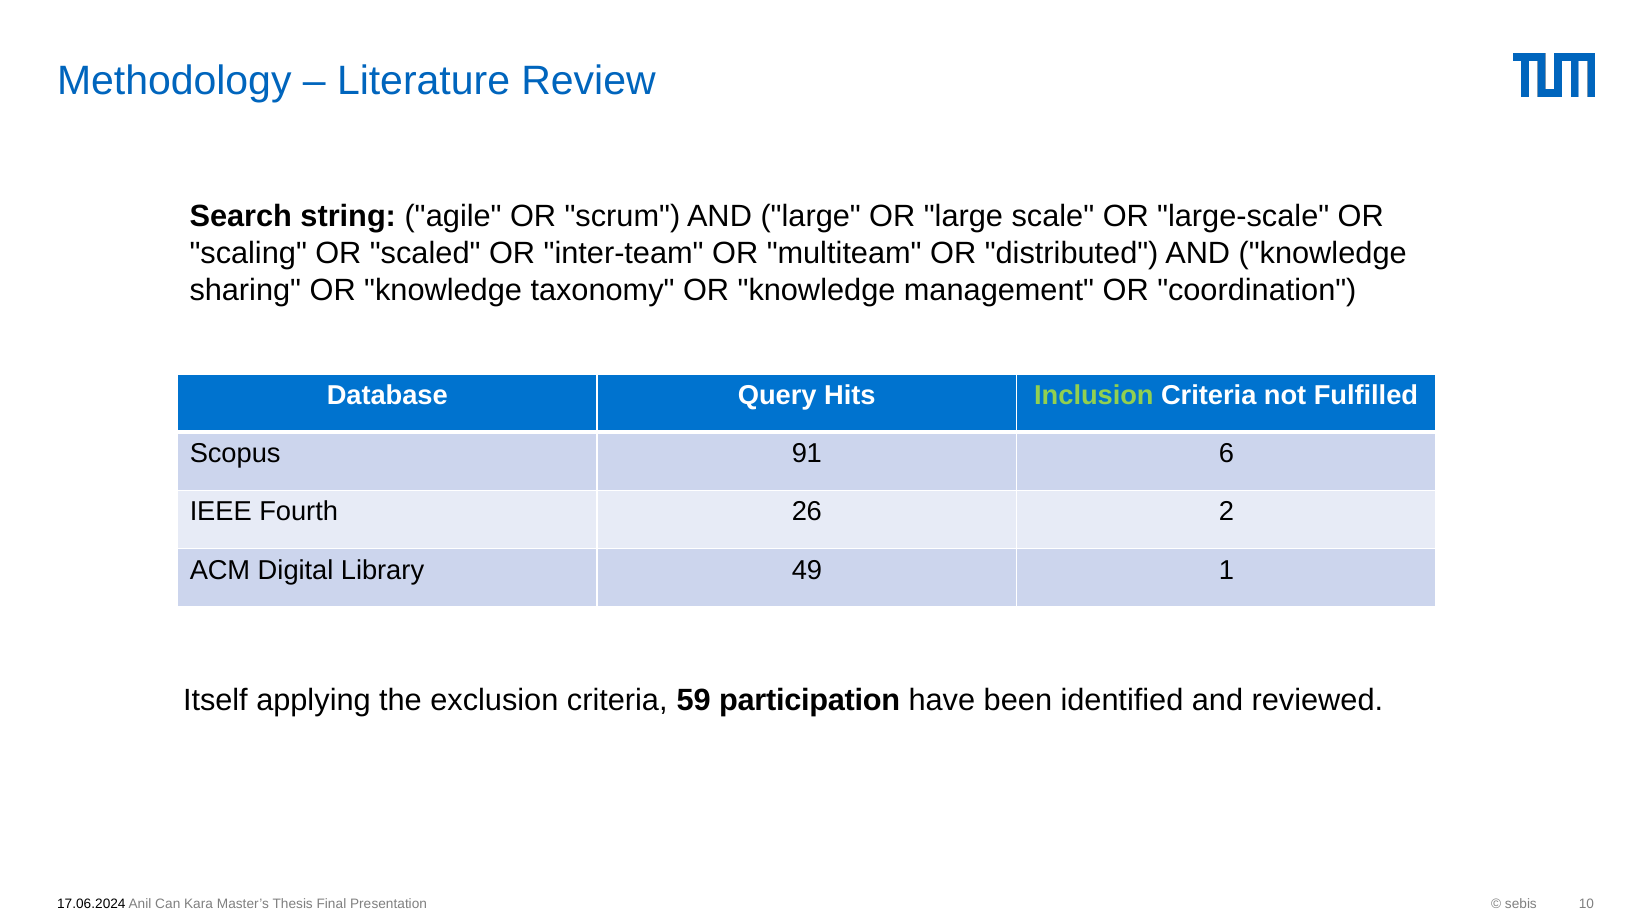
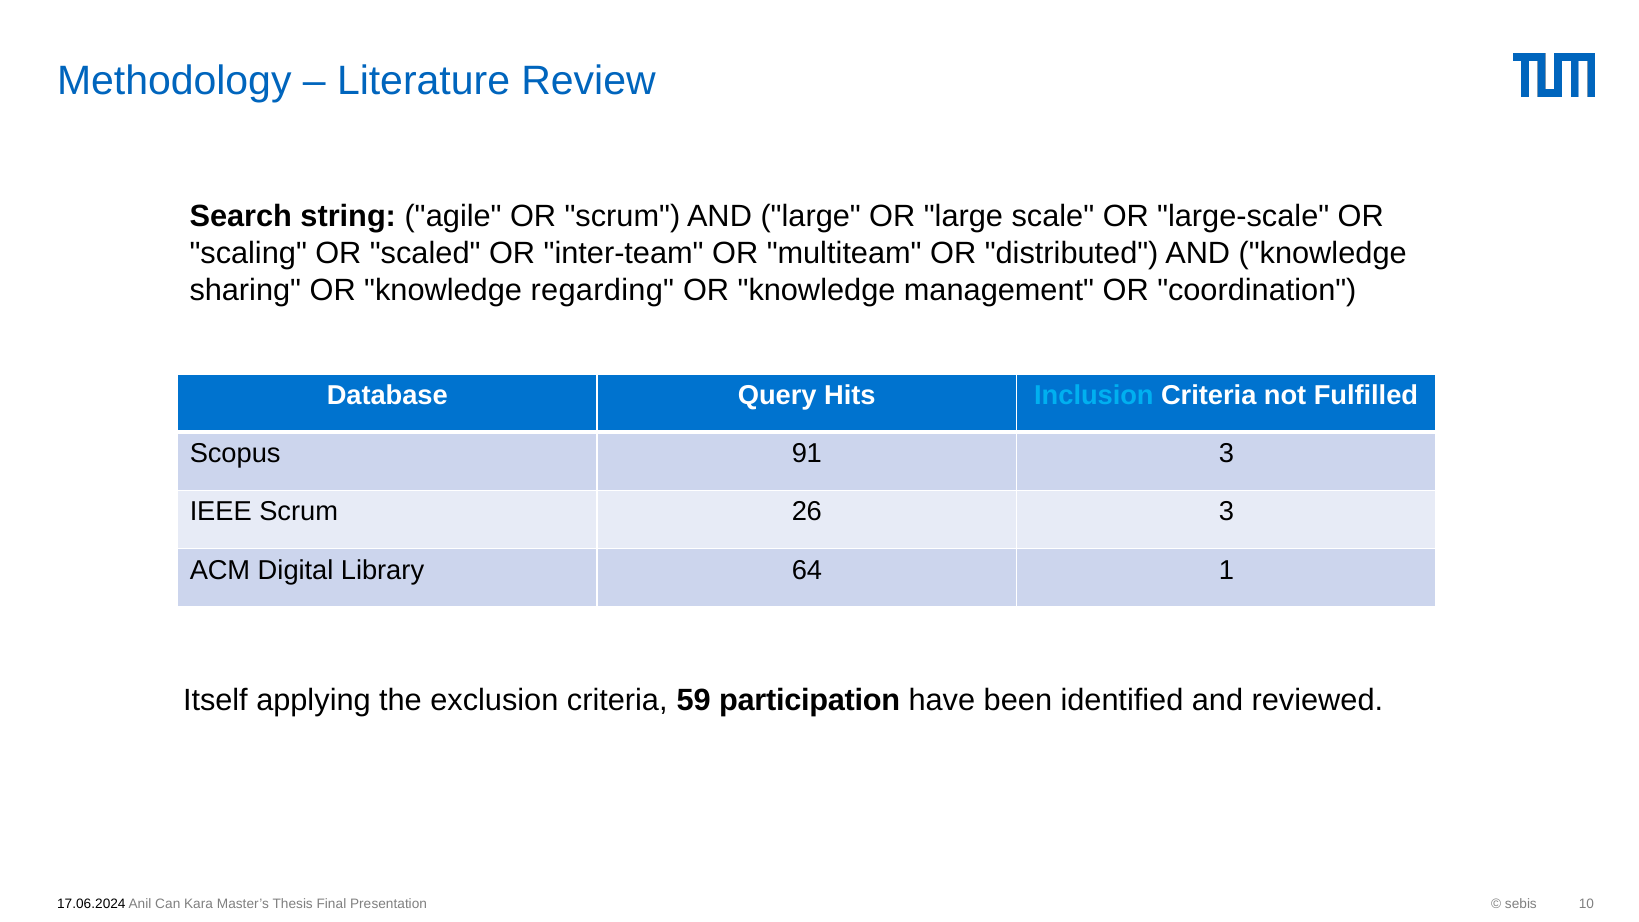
taxonomy: taxonomy -> regarding (602, 290)
Inclusion colour: light green -> light blue (1094, 396)
91 6: 6 -> 3 (1226, 454)
IEEE Fourth: Fourth -> Scrum (299, 512)
26 2: 2 -> 3 (1226, 512)
49: 49 -> 64 (807, 570)
